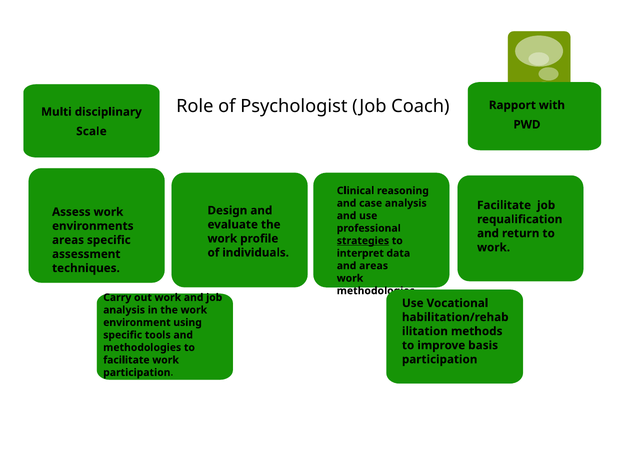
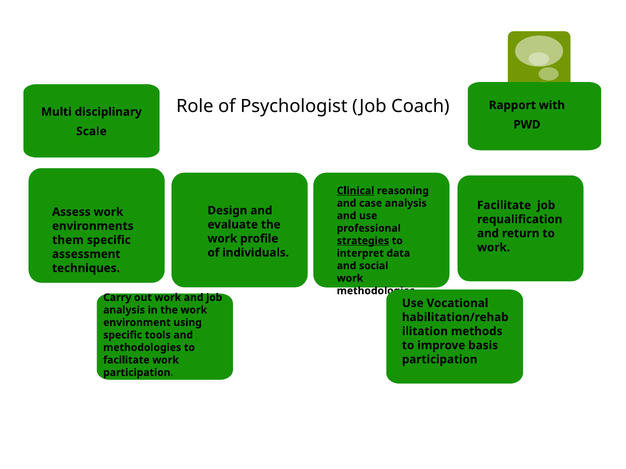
Clinical underline: none -> present (356, 191)
areas: areas -> them (68, 240)
and areas: areas -> social (374, 266)
